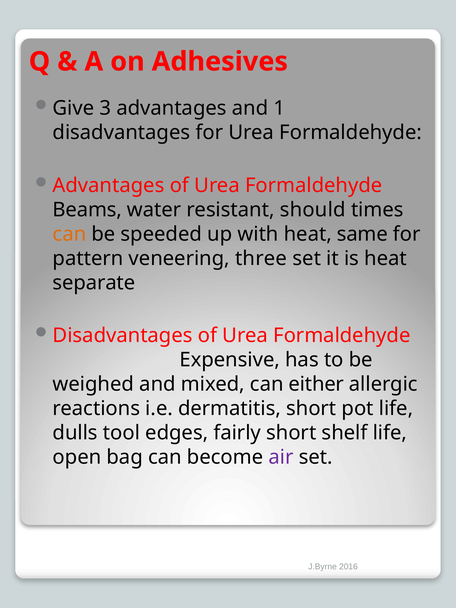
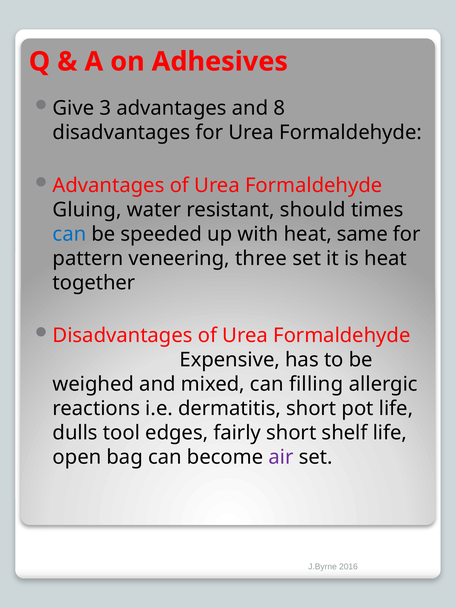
1: 1 -> 8 (279, 108)
Beams: Beams -> Gluing (87, 210)
can colour: orange -> blue (69, 234)
separate: separate -> together (94, 283)
either: either -> filling (316, 384)
